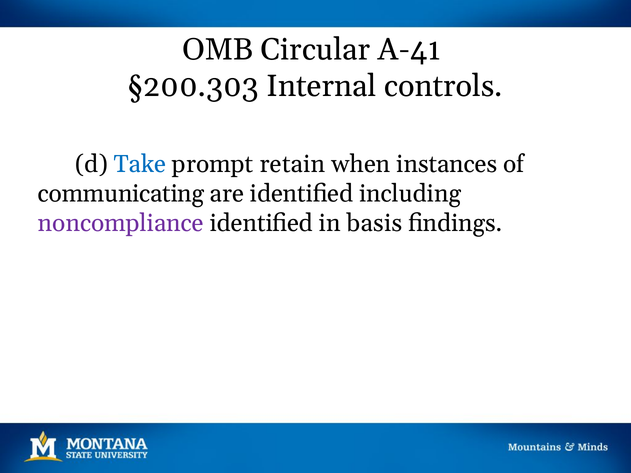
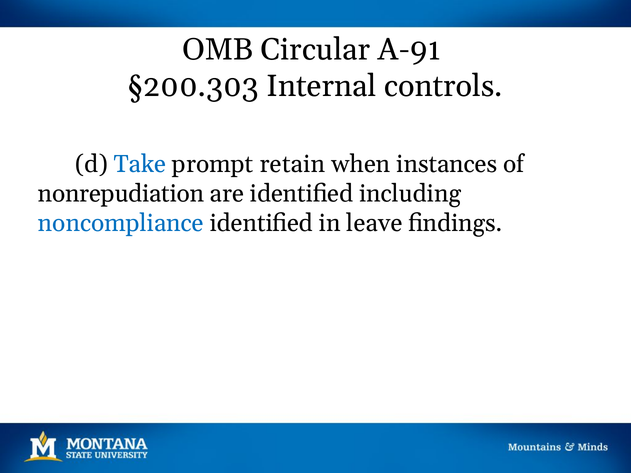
A-41: A-41 -> A-91 (409, 49)
communicating: communicating -> nonrepudiation (121, 194)
noncompliance colour: purple -> blue (121, 223)
basis: basis -> leave (374, 223)
